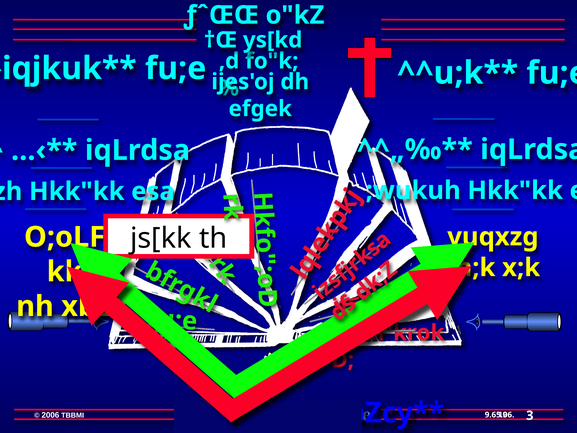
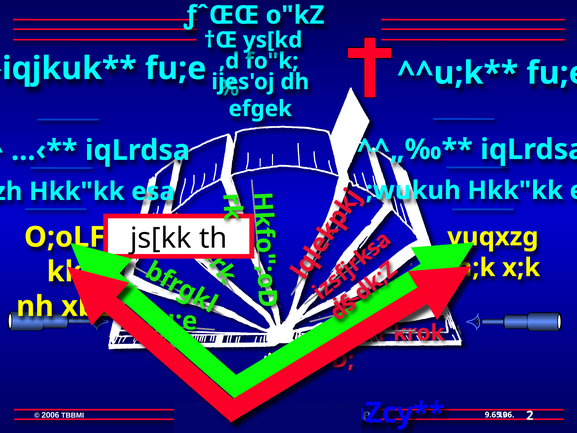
3: 3 -> 2 (530, 415)
